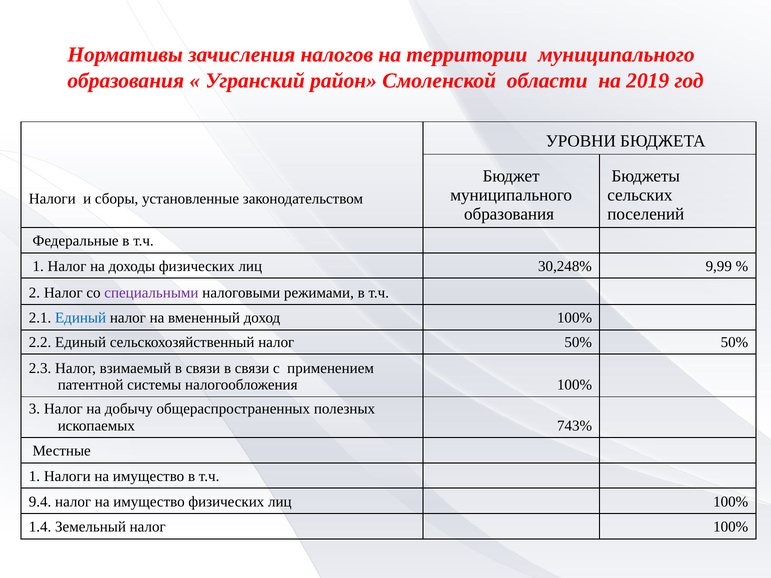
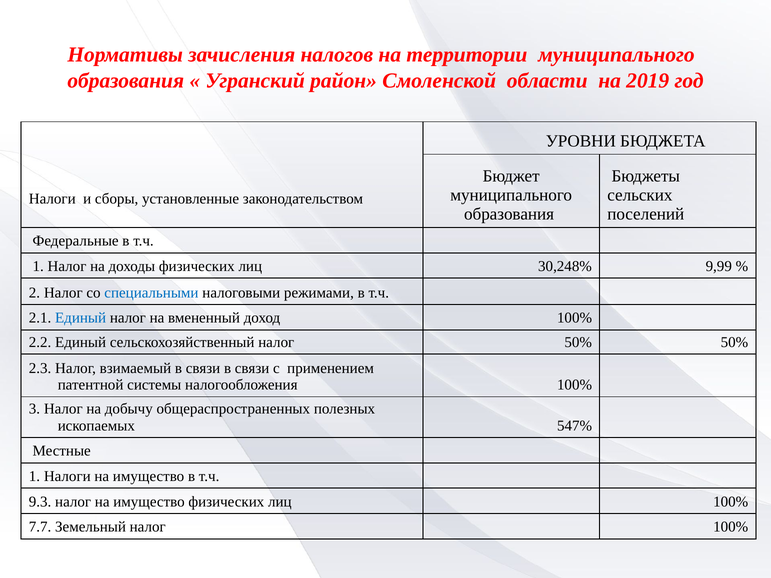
специальными colour: purple -> blue (151, 293)
743%: 743% -> 547% (575, 426)
9.4: 9.4 -> 9.3 (40, 502)
1.4: 1.4 -> 7.7 (40, 527)
